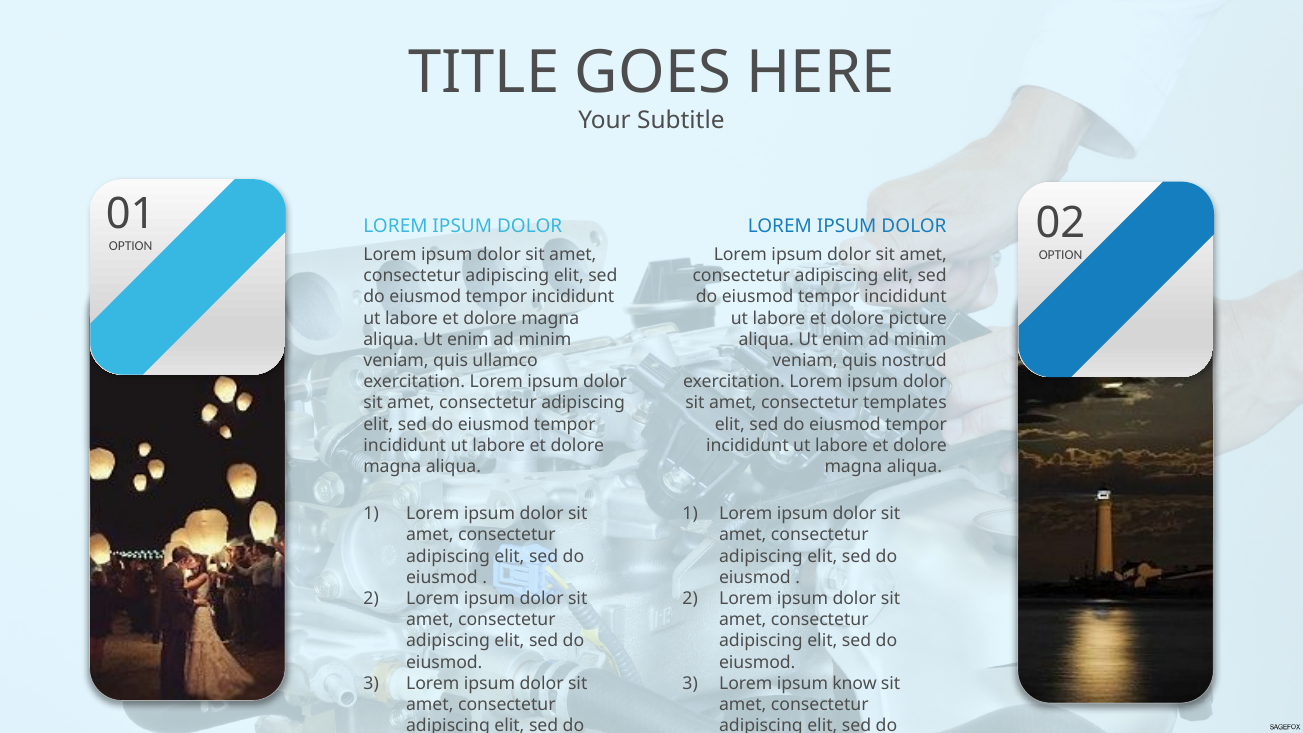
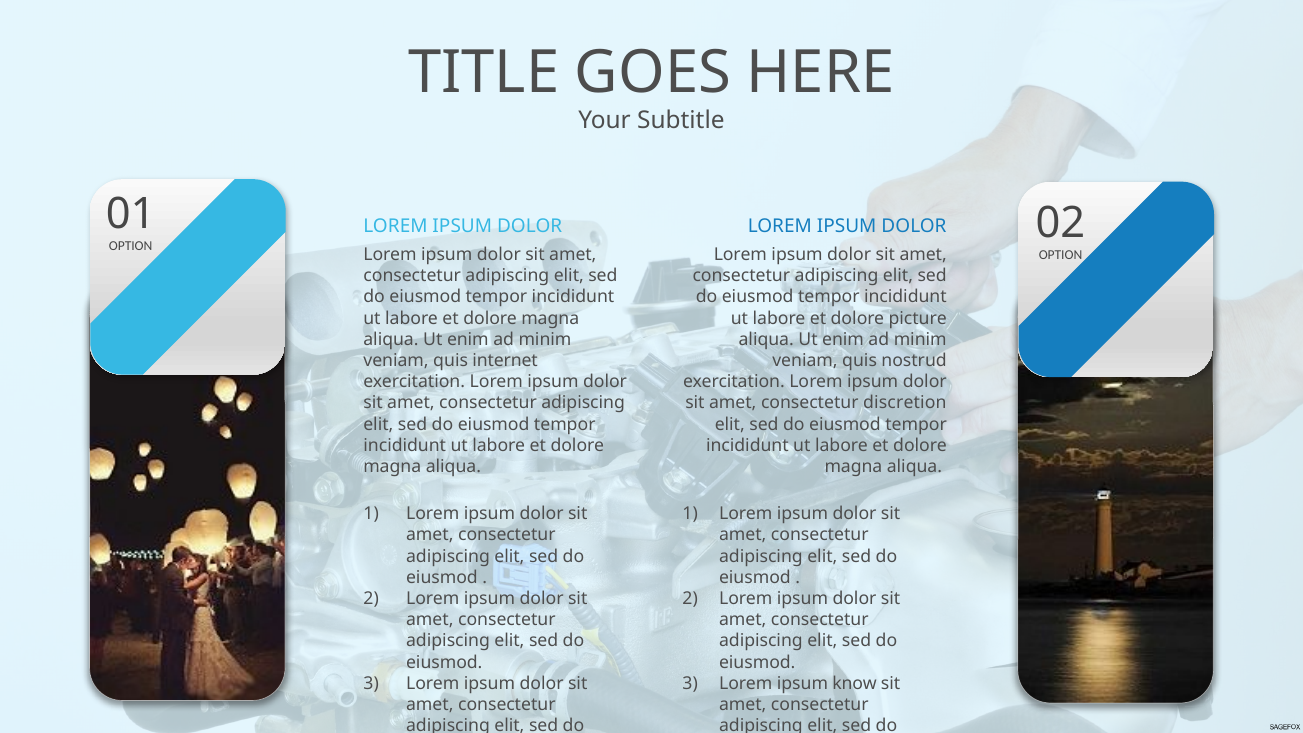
ullamco: ullamco -> internet (505, 361)
templates: templates -> discretion (905, 403)
